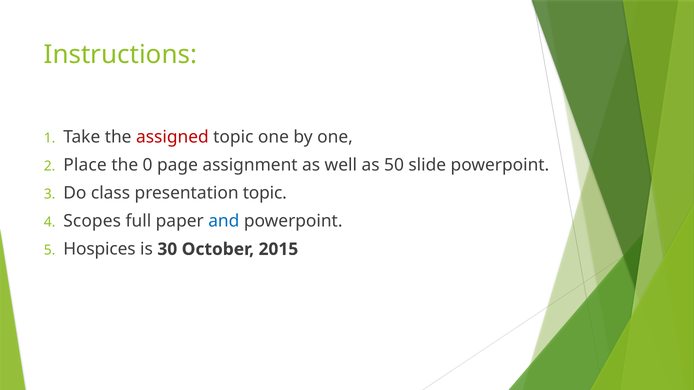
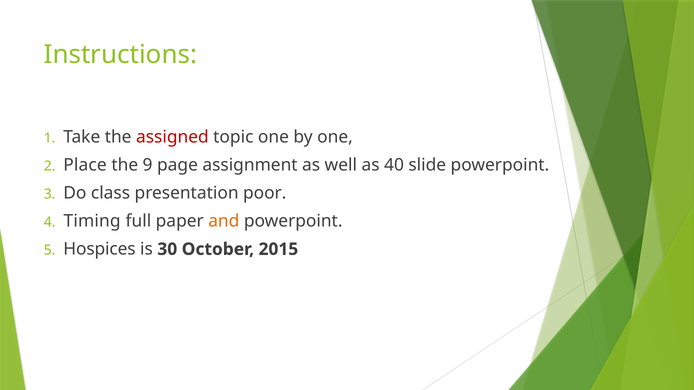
0: 0 -> 9 (148, 165)
50: 50 -> 40 (394, 165)
presentation topic: topic -> poor (265, 193)
Scopes: Scopes -> Timing (92, 221)
and colour: blue -> orange (224, 221)
